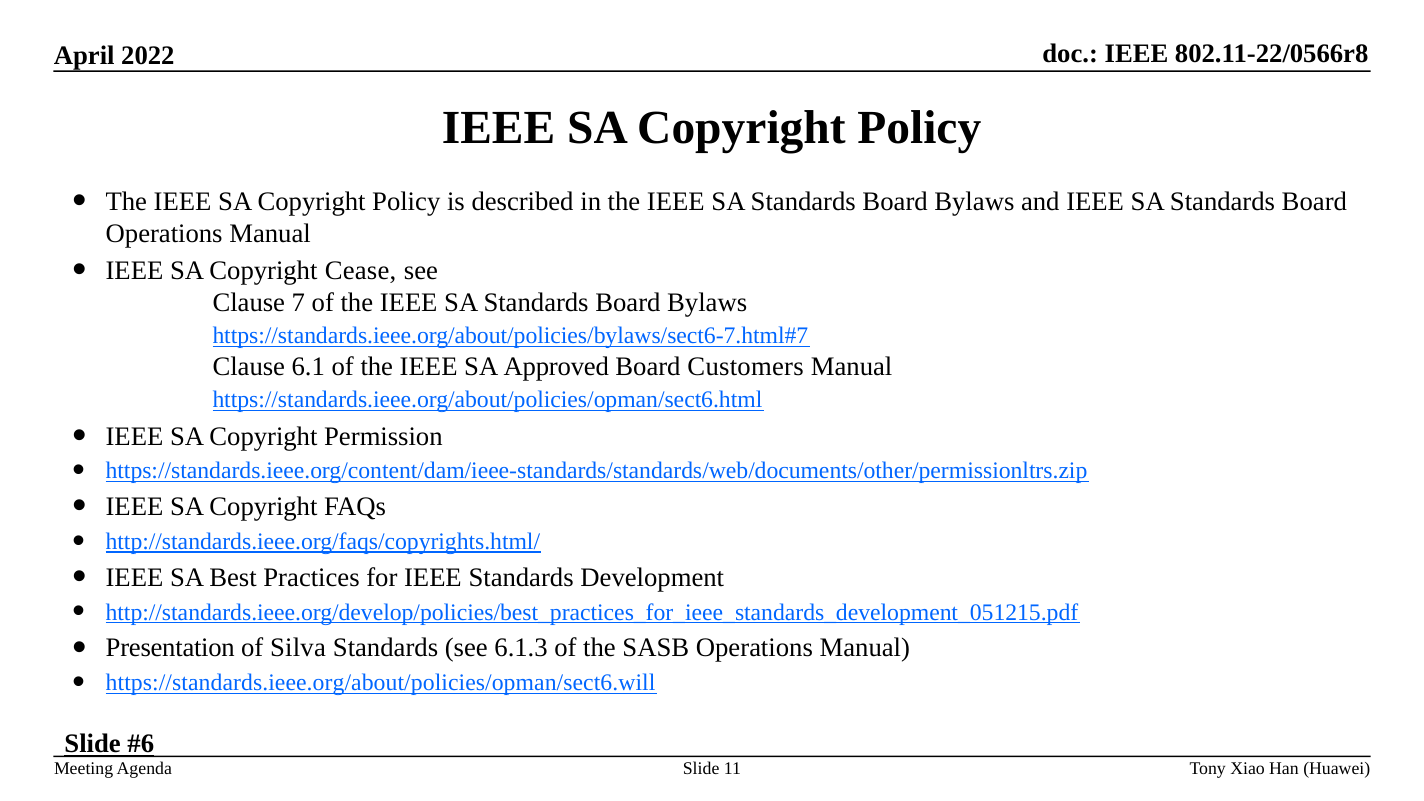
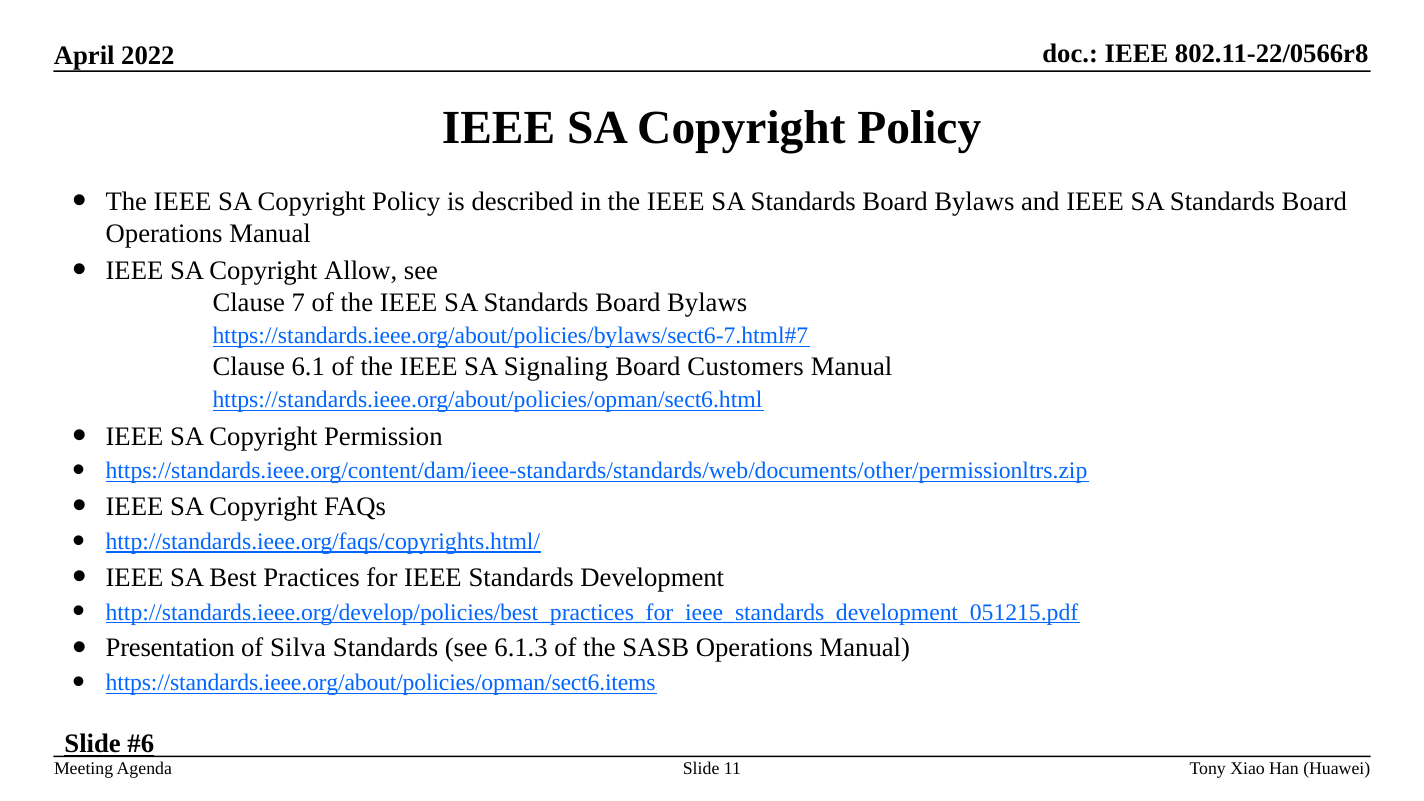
Cease: Cease -> Allow (361, 271)
Approved: Approved -> Signaling (556, 367)
https://standards.ieee.org/about/policies/opman/sect6.will: https://standards.ieee.org/about/policies/opman/sect6.will -> https://standards.ieee.org/about/policies/opman/sect6.items (381, 683)
